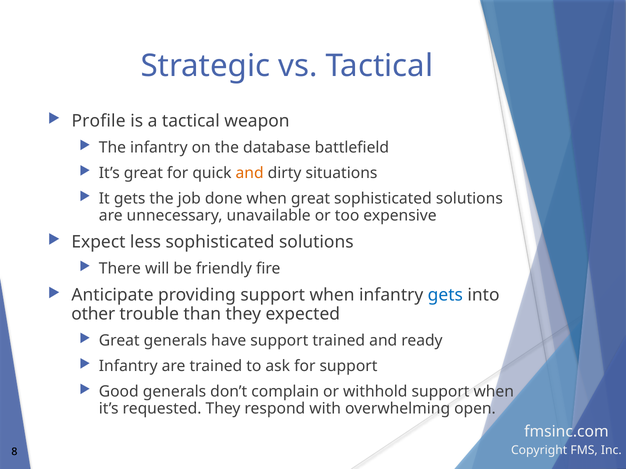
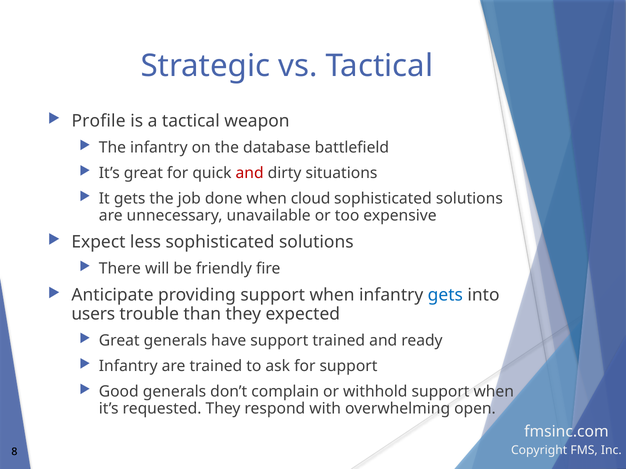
and colour: orange -> red (250, 173)
when great: great -> cloud (311, 199)
other: other -> users (93, 314)
